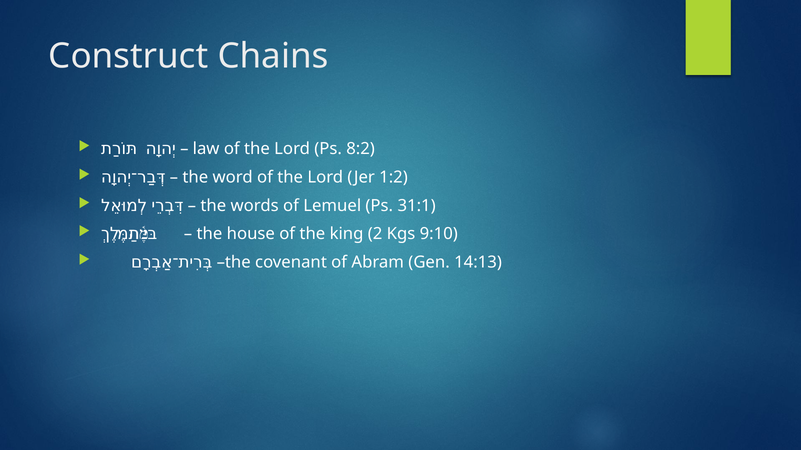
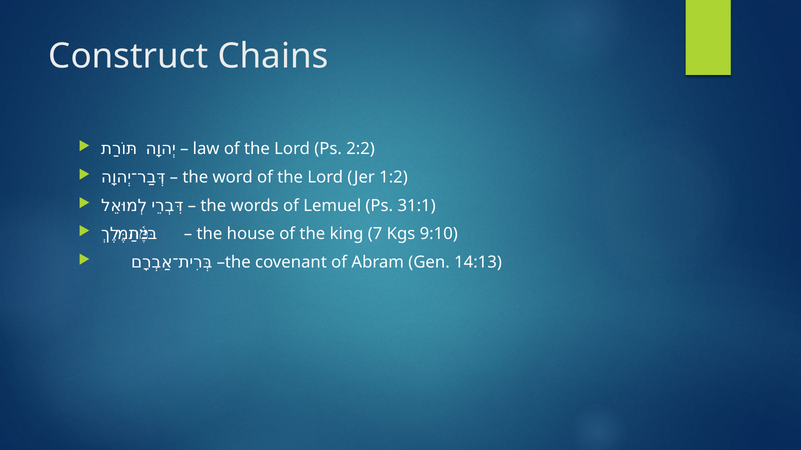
8:2: 8:2 -> 2:2 (361, 149)
2: 2 -> 7 (375, 234)
